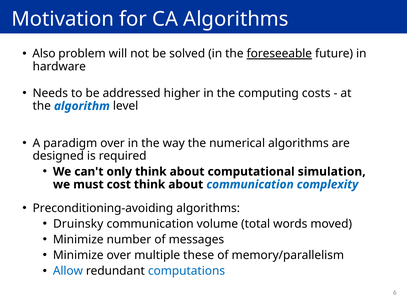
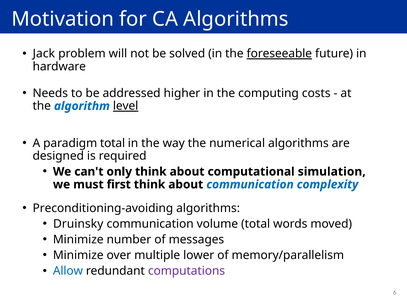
Also: Also -> Jack (44, 54)
level underline: none -> present (126, 106)
paradigm over: over -> total (113, 143)
cost: cost -> first (119, 184)
these: these -> lower (199, 255)
computations colour: blue -> purple (186, 270)
